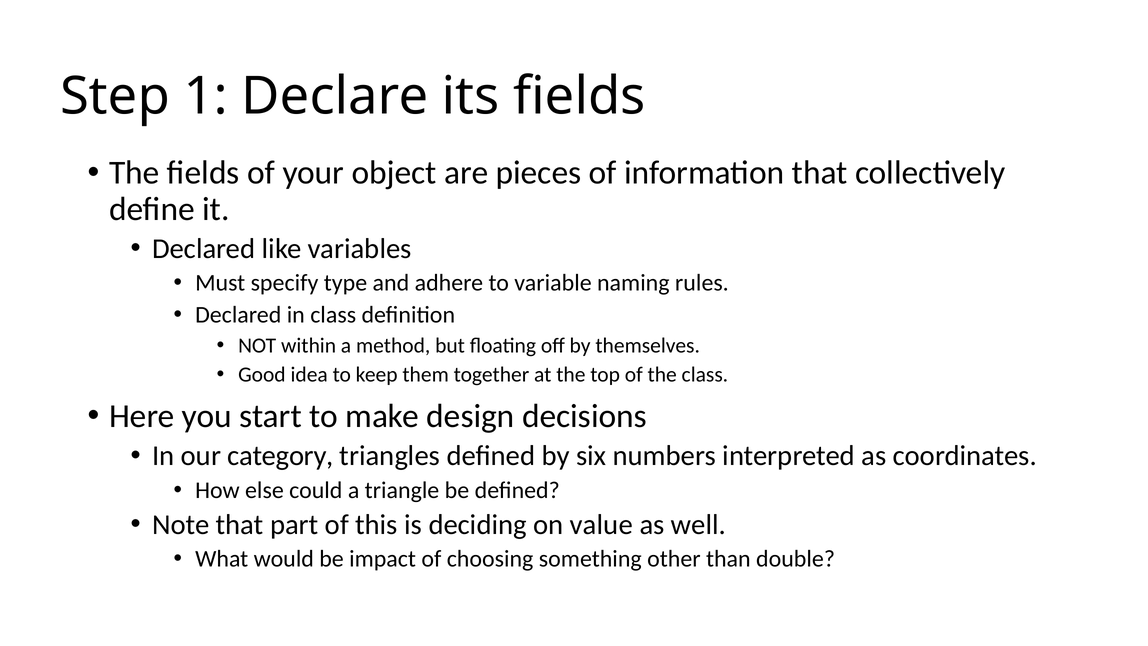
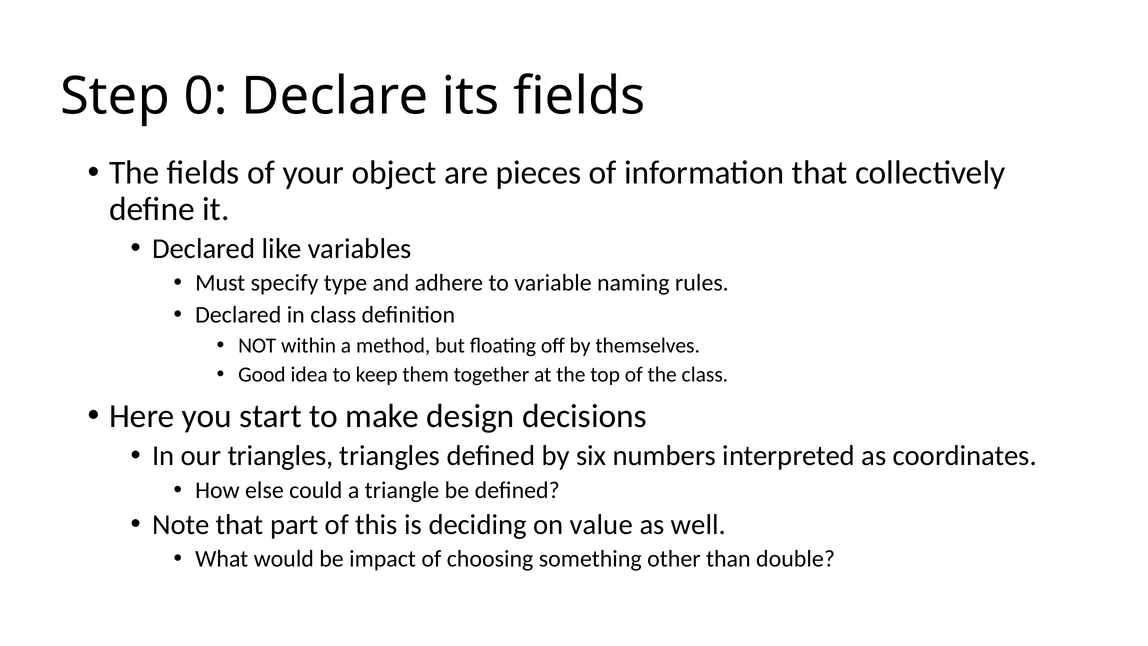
1: 1 -> 0 (206, 96)
our category: category -> triangles (280, 456)
